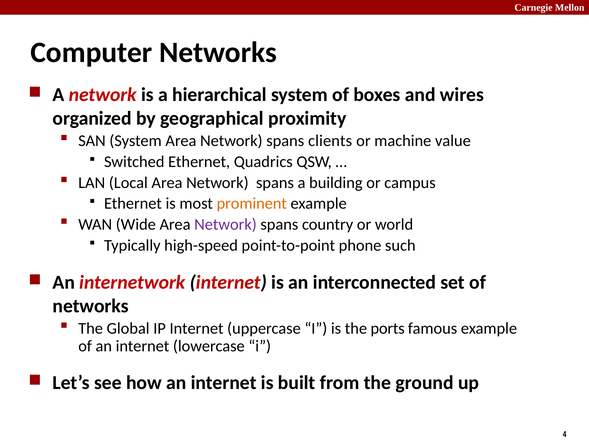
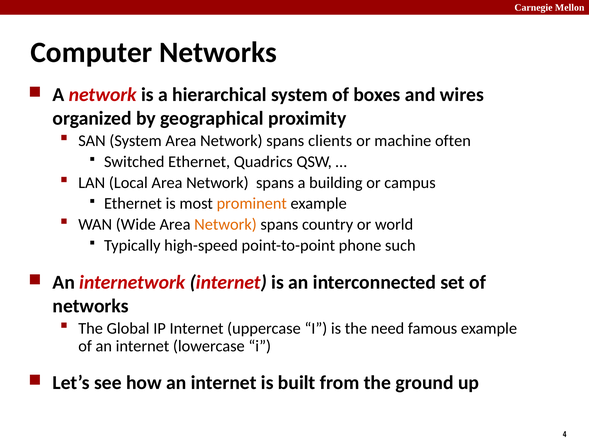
value: value -> often (453, 141)
Network colour: purple -> orange (225, 224)
ports: ports -> need (388, 328)
